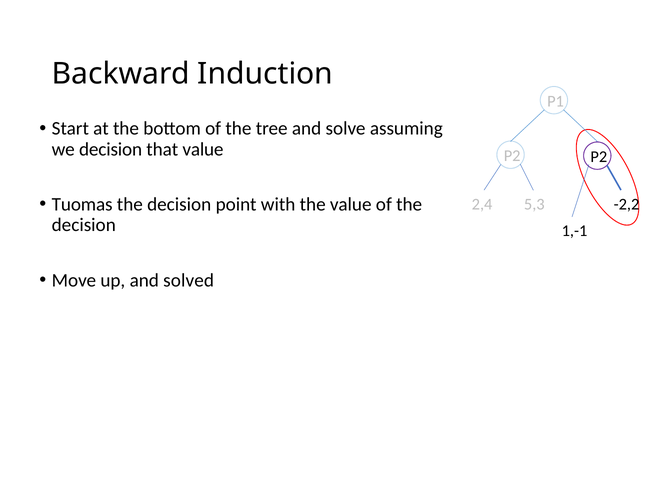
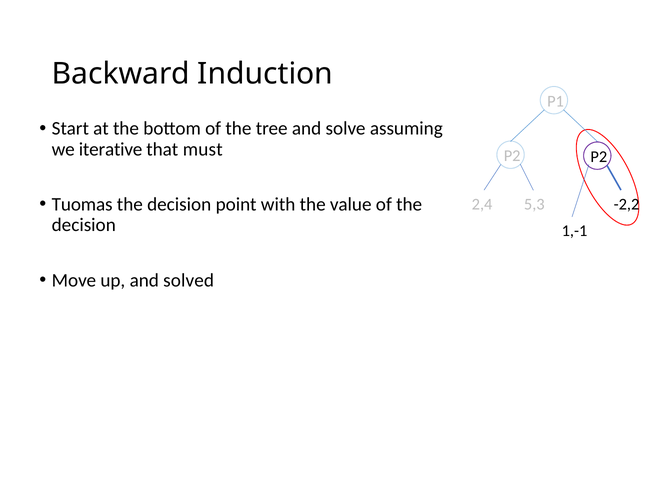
we decision: decision -> iterative (111, 149)
that value: value -> must (203, 149)
